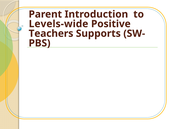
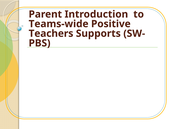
Levels-wide: Levels-wide -> Teams-wide (59, 24)
